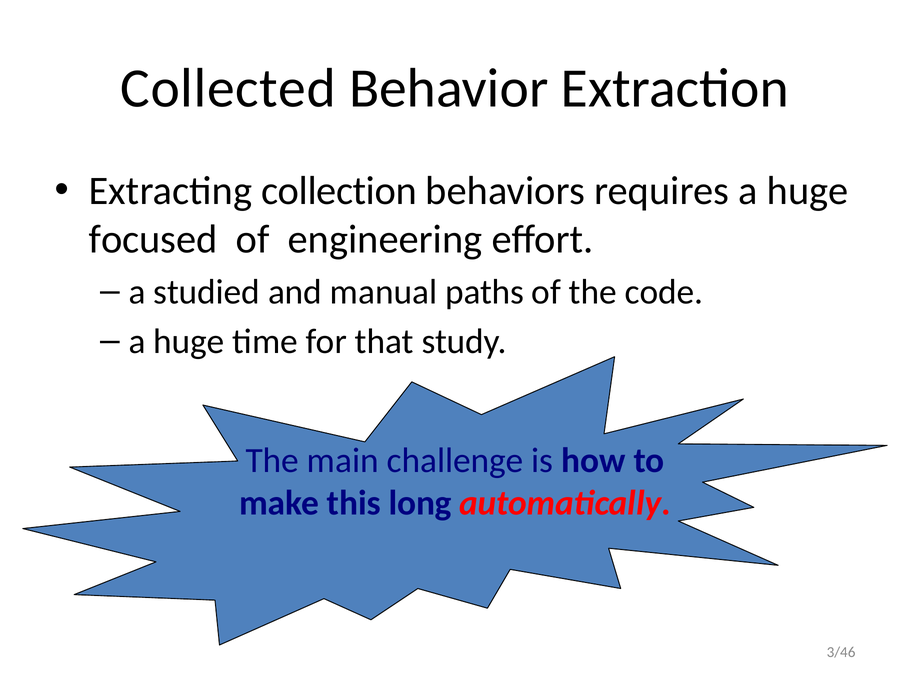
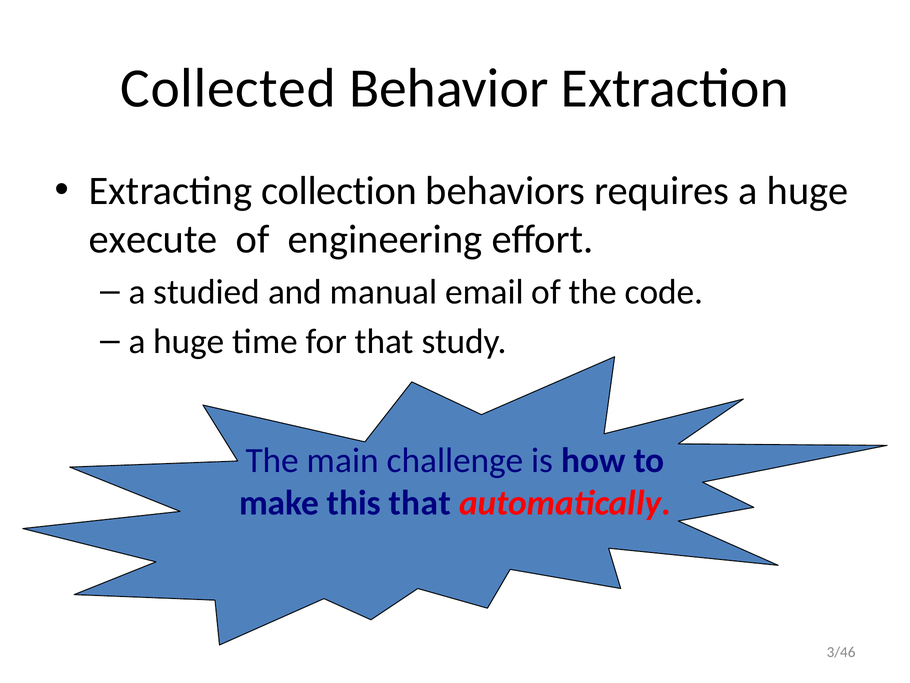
focused: focused -> execute (153, 239)
paths: paths -> email (484, 292)
this long: long -> that (420, 503)
